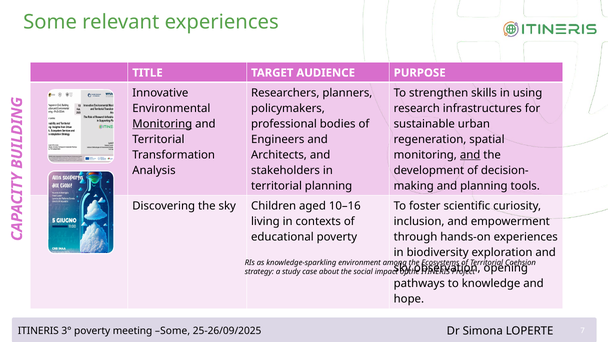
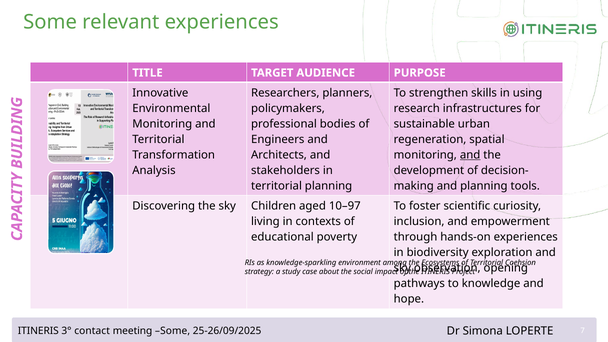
Monitoring underline: present -> none (162, 124)
10–16: 10–16 -> 10–97 (345, 206)
3° poverty: poverty -> contact (92, 331)
